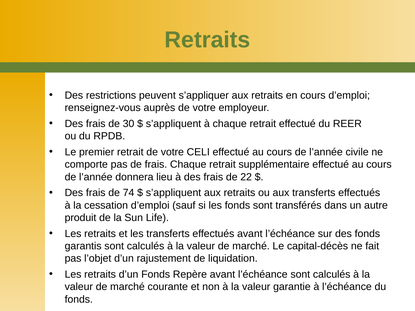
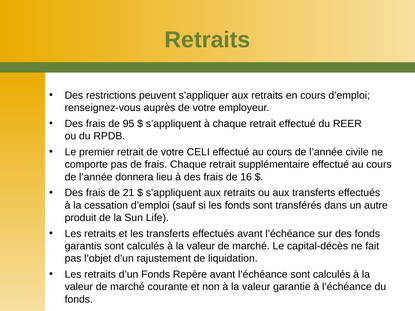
30: 30 -> 95 (129, 124)
22: 22 -> 16 (246, 177)
74: 74 -> 21 (129, 193)
